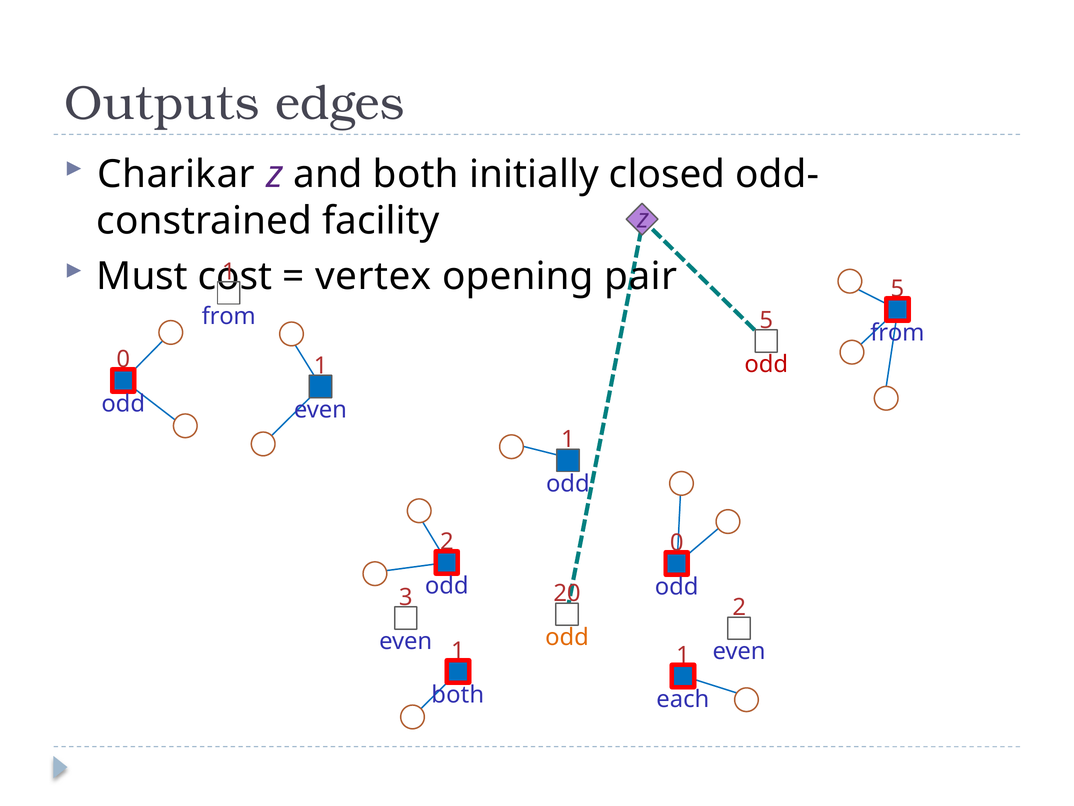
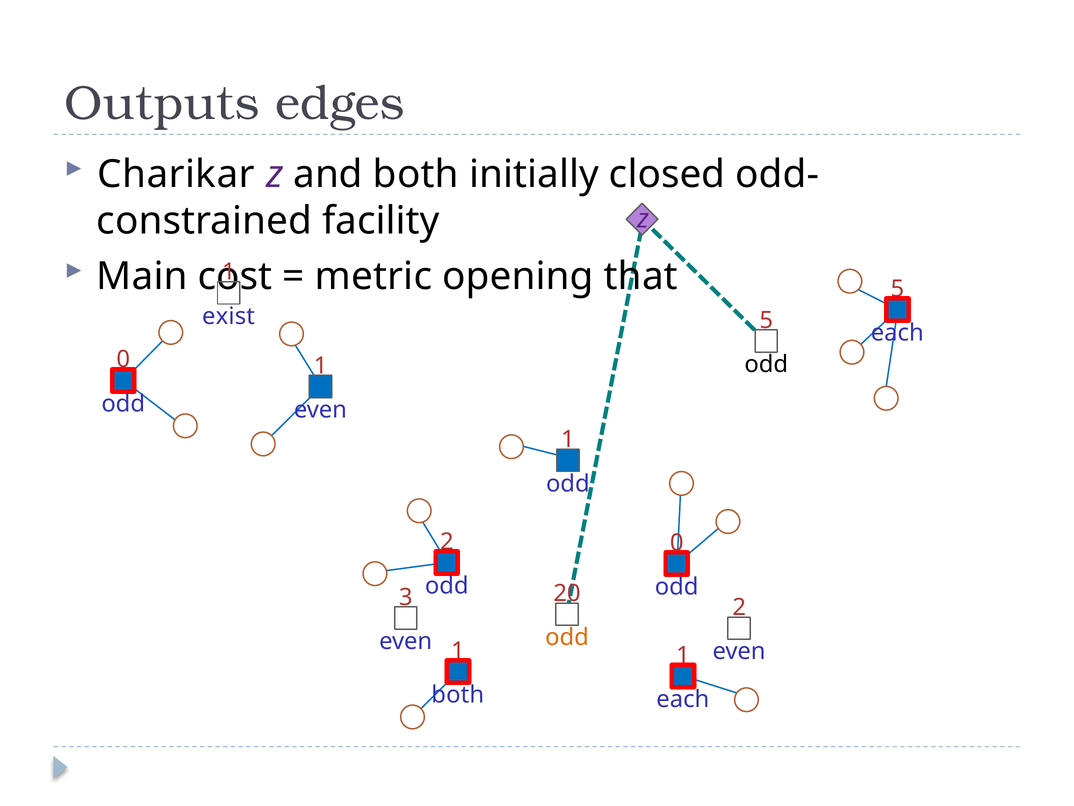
Must: Must -> Main (142, 276)
vertex: vertex -> metric (373, 276)
pair: pair -> that (641, 276)
from: from -> exist (229, 316)
from: from -> each (897, 333)
odd colour: red -> black (766, 364)
